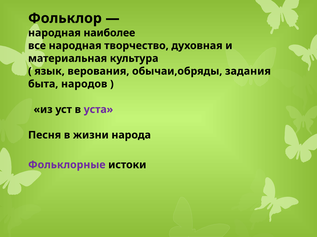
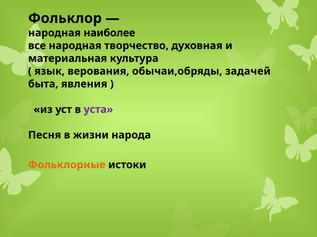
задания: задания -> задачей (248, 71)
народов: народов -> явления (84, 84)
Фольклорные colour: purple -> orange (67, 165)
